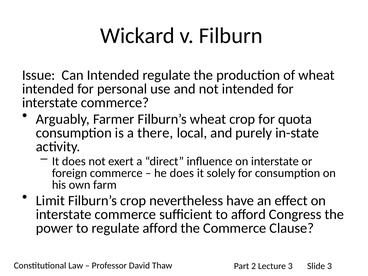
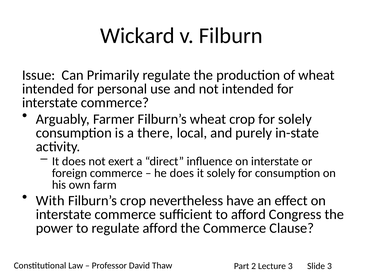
Can Intended: Intended -> Primarily (113, 75)
for quota: quota -> solely (295, 119)
Limit: Limit -> With (50, 201)
